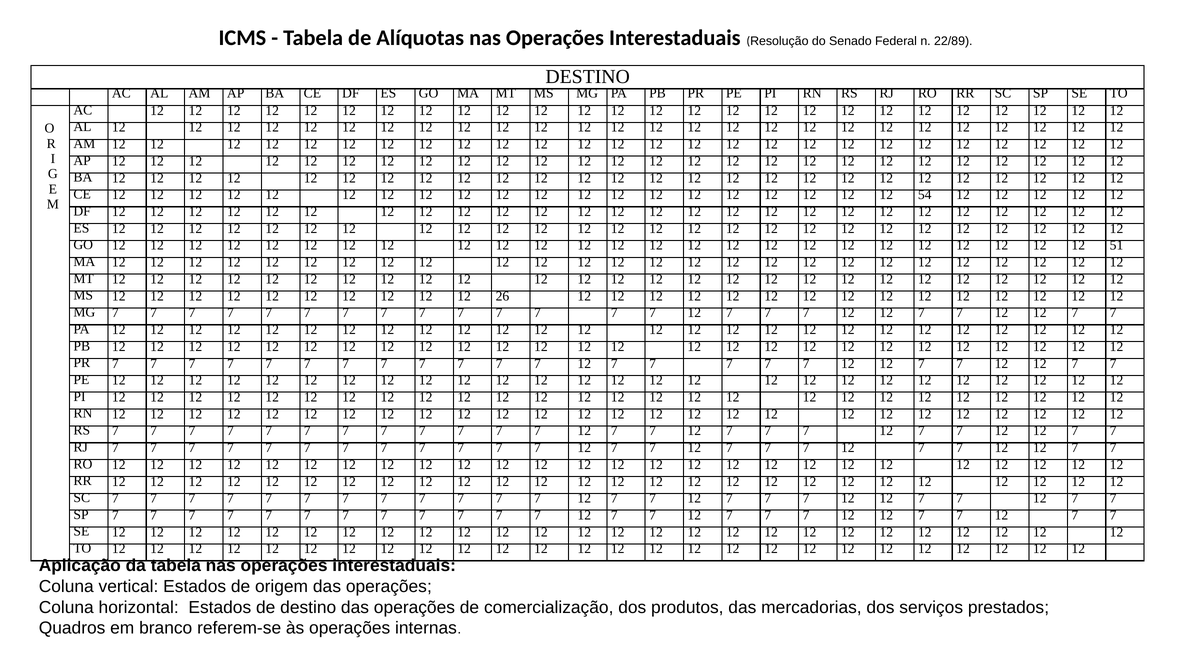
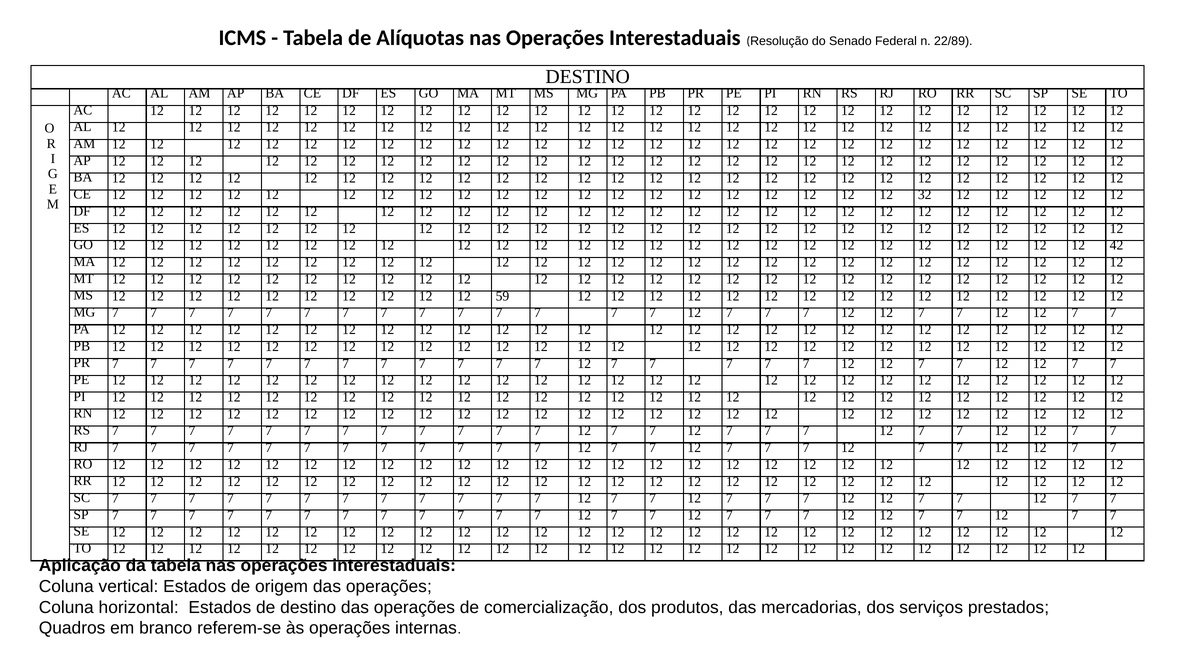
54: 54 -> 32 (925, 195)
51: 51 -> 42 (1117, 246)
26: 26 -> 59 (502, 296)
